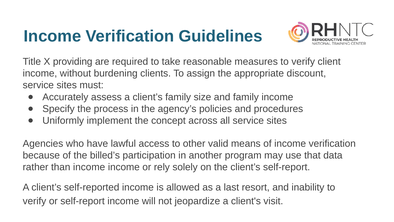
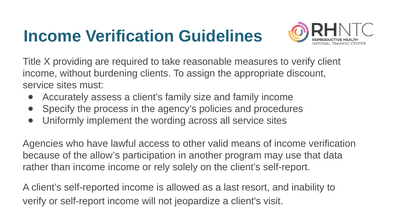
concept: concept -> wording (168, 121)
billed’s: billed’s -> allow’s (105, 155)
